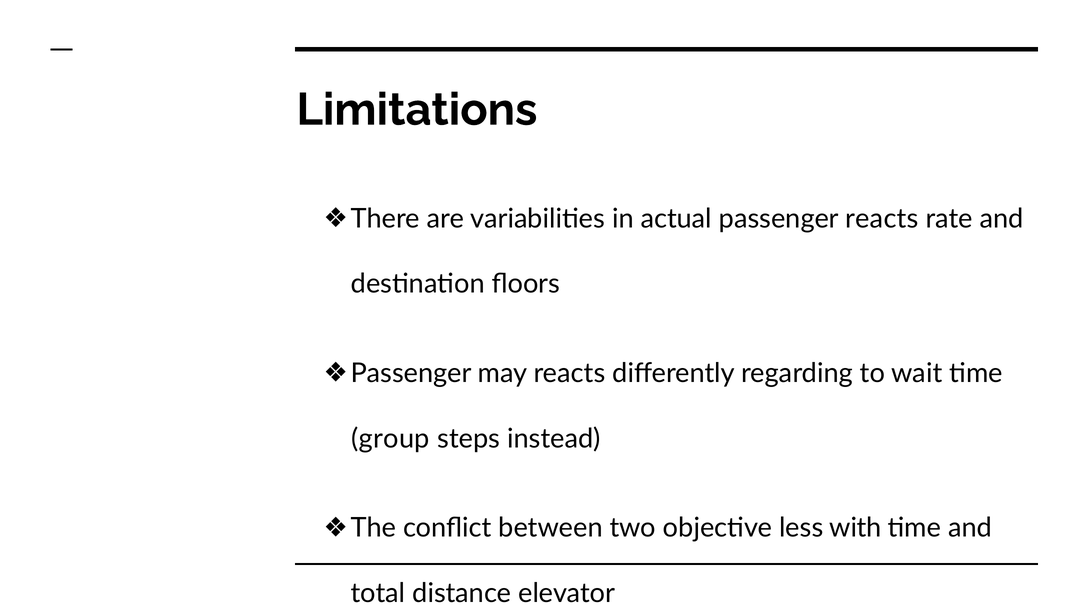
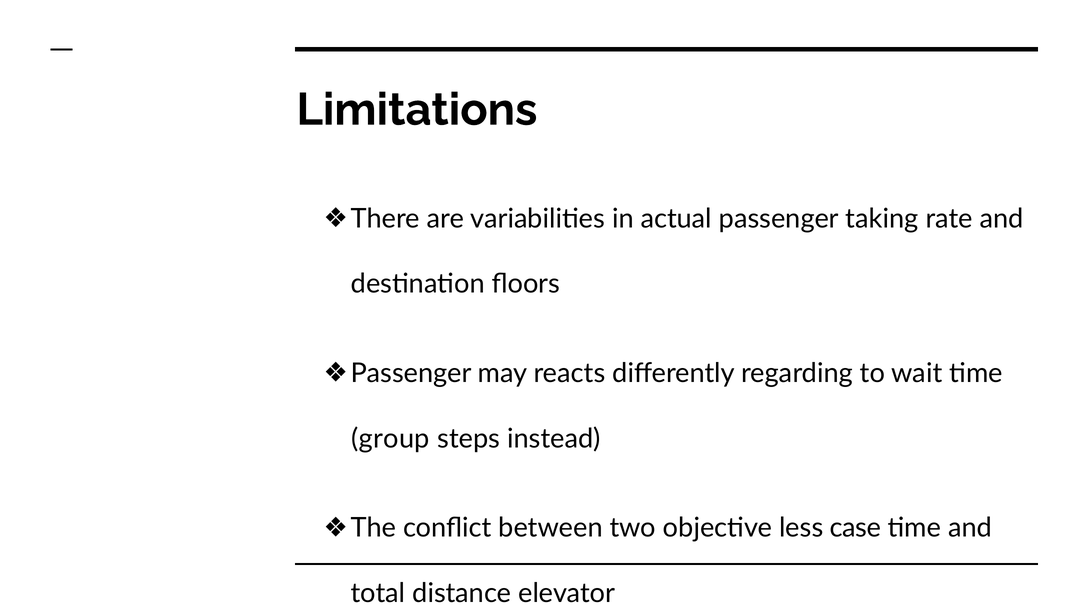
passenger reacts: reacts -> taking (882, 219)
with: with -> case (855, 528)
